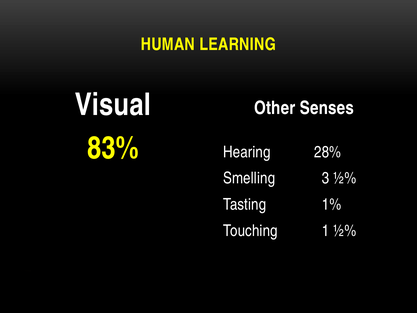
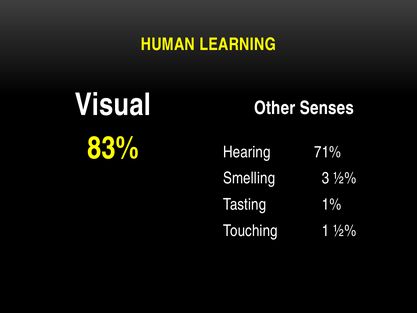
28%: 28% -> 71% (328, 152)
